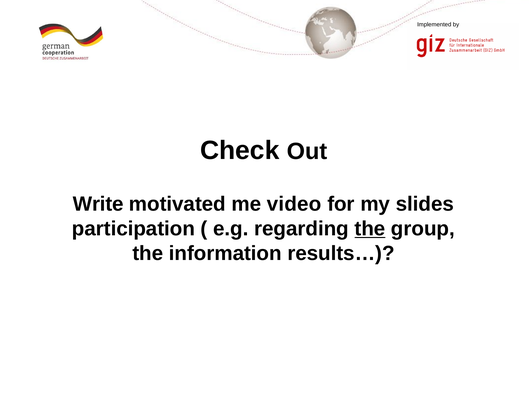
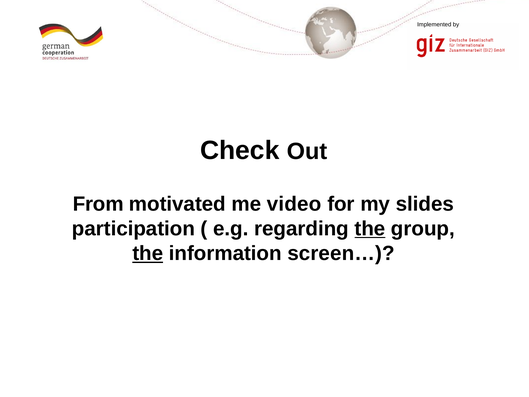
Write: Write -> From (98, 204)
the underline: none -> present (148, 253)
results…: results… -> screen… (341, 253)
